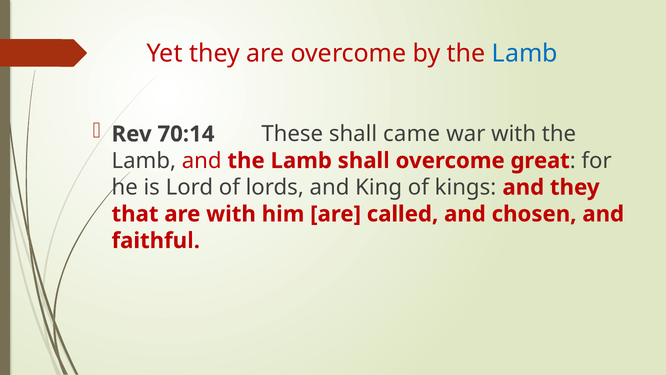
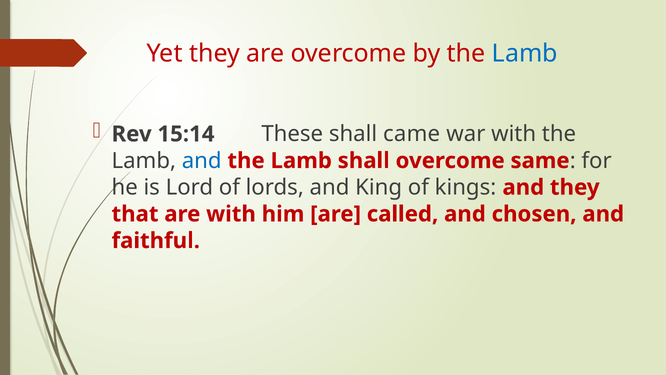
70:14: 70:14 -> 15:14 (186, 134)
and colour: red -> blue (202, 161)
great: great -> same (540, 161)
